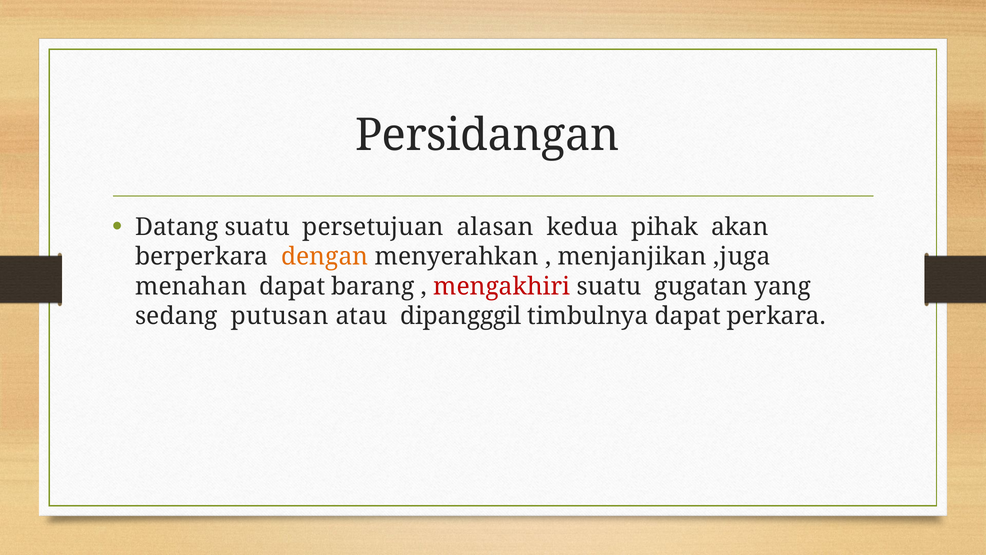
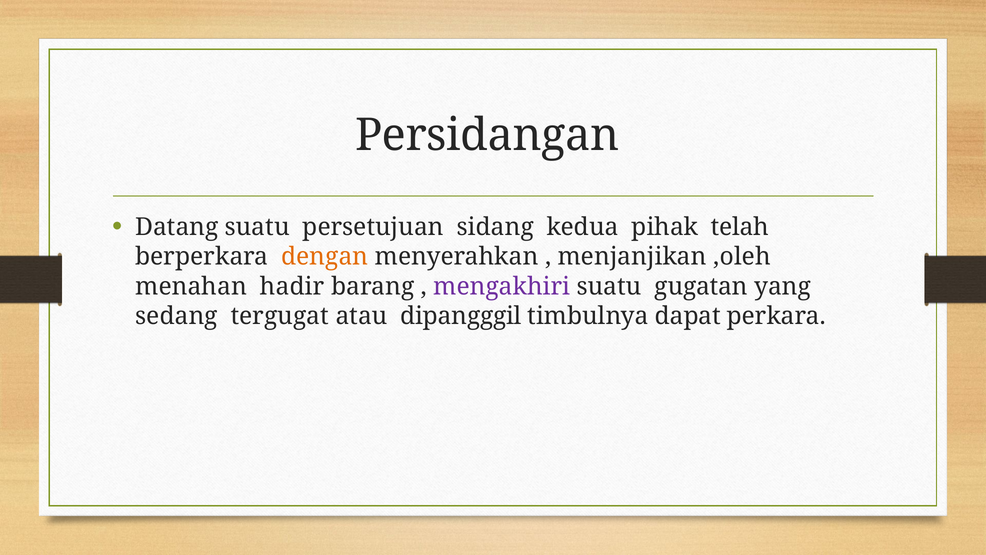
alasan: alasan -> sidang (495, 227)
akan: akan -> telah (740, 227)
,juga: ,juga -> ,oleh (742, 257)
menahan dapat: dapat -> hadir (292, 286)
mengakhiri colour: red -> purple (502, 286)
putusan: putusan -> tergugat (280, 316)
